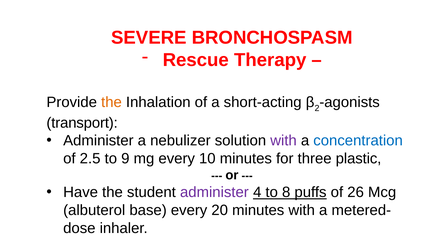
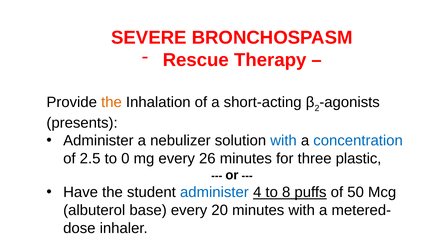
transport: transport -> presents (82, 123)
with colour: purple -> blue (284, 140)
9: 9 -> 0 (125, 158)
10: 10 -> 26 (207, 158)
administer colour: purple -> blue (214, 192)
26: 26 -> 50 (356, 192)
